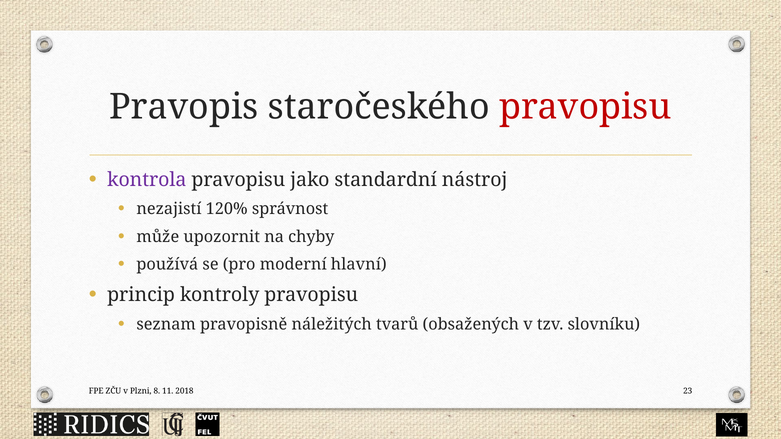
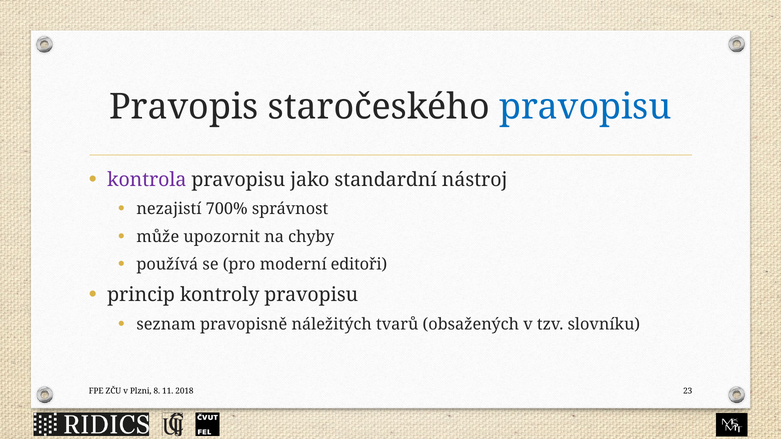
pravopisu colour: red -> blue (585, 107)
120%: 120% -> 700% (227, 209)
hlavní: hlavní -> editoři (359, 265)
